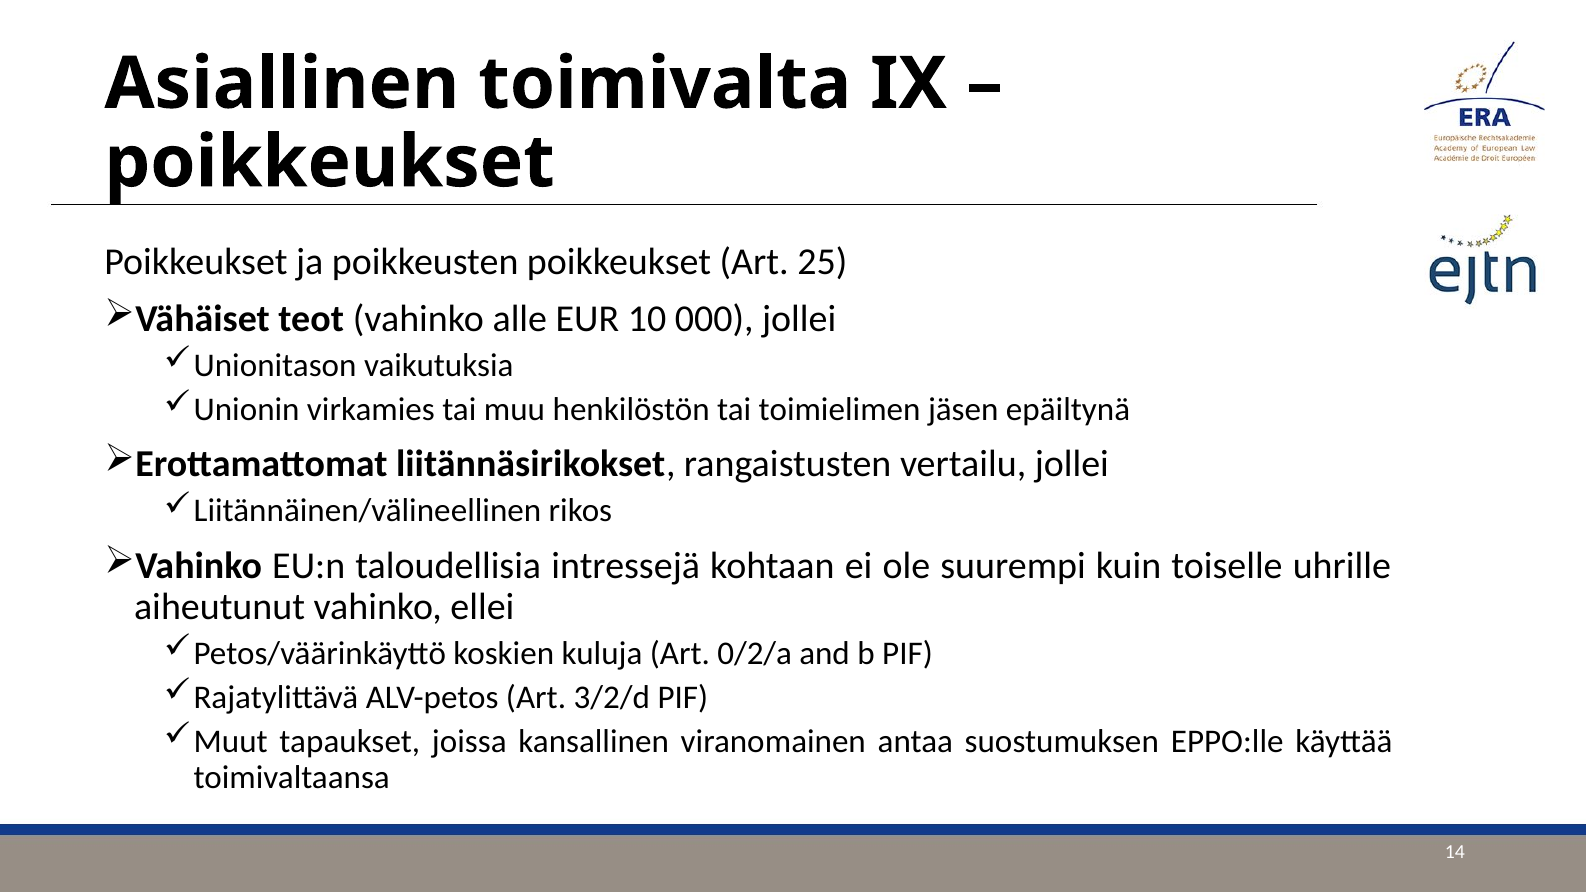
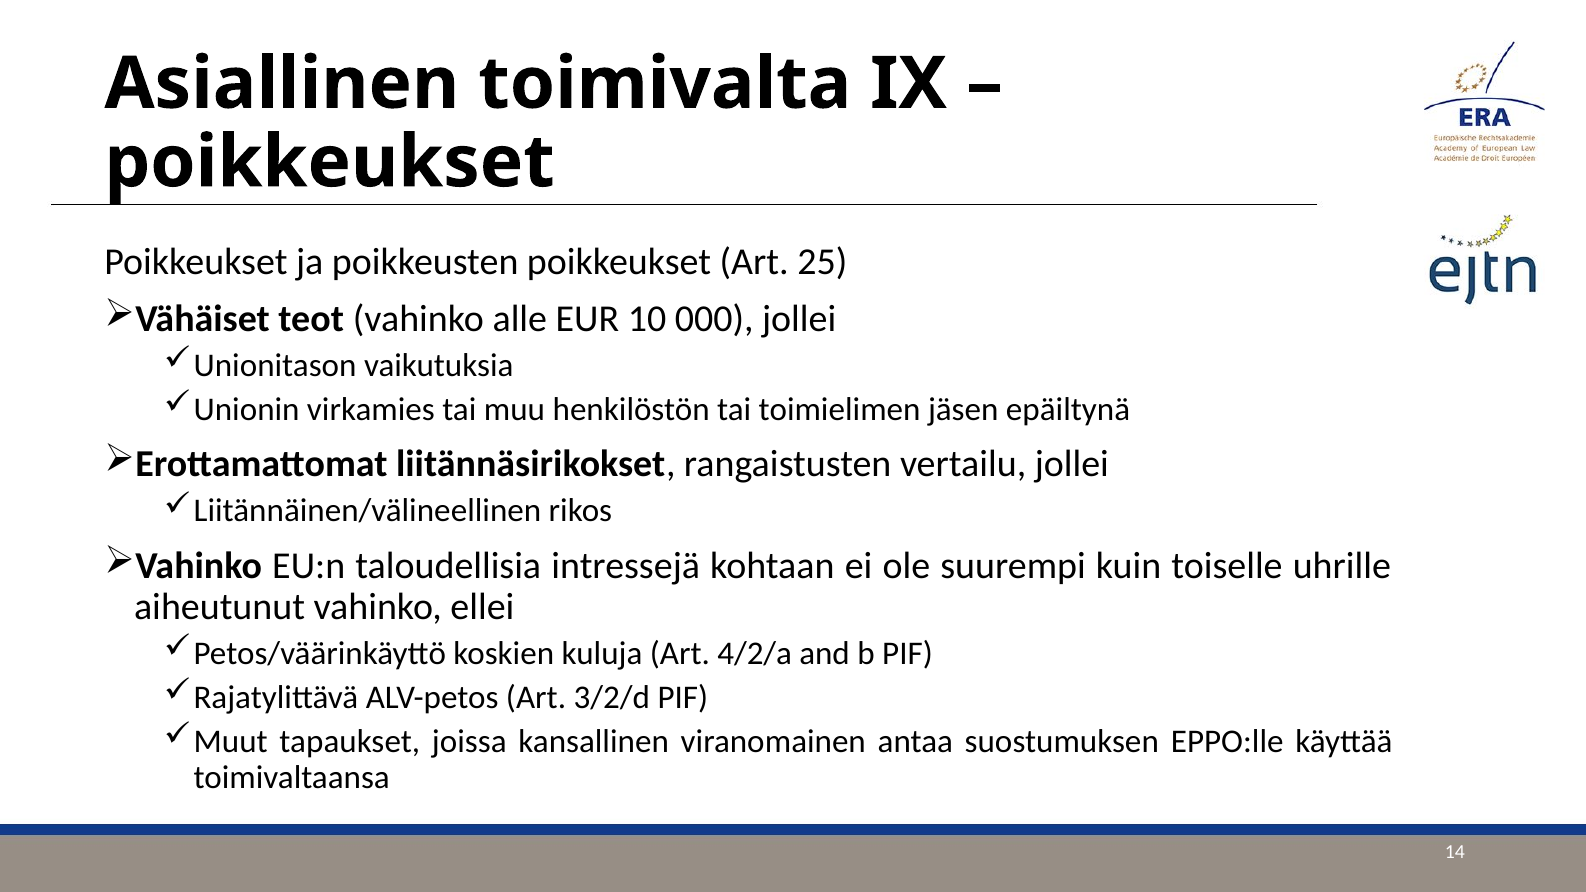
0/2/a: 0/2/a -> 4/2/a (755, 654)
